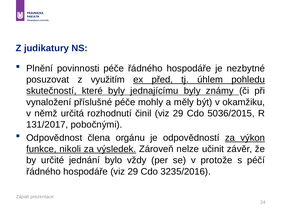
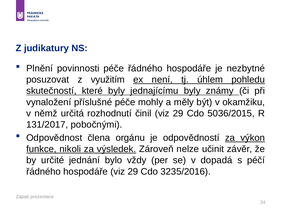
před: před -> není (162, 80)
protože: protože -> dopadá (217, 161)
